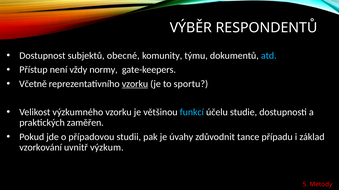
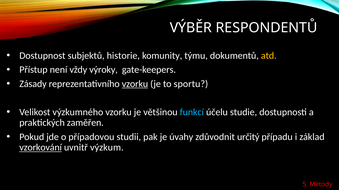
obecné: obecné -> historie (123, 56)
atd colour: light blue -> yellow (269, 56)
normy: normy -> výroky (104, 70)
Včetně: Včetně -> Zásady (33, 84)
tance: tance -> určitý (248, 137)
vzorkování underline: none -> present (41, 148)
